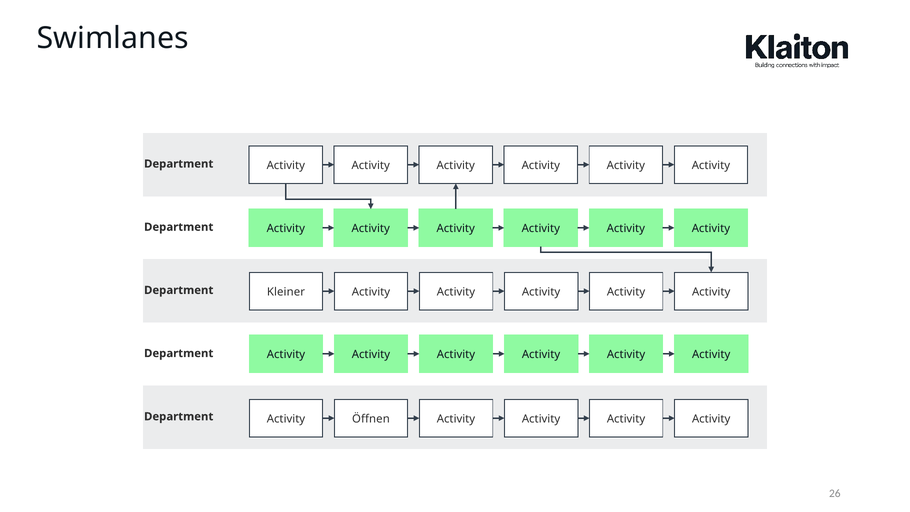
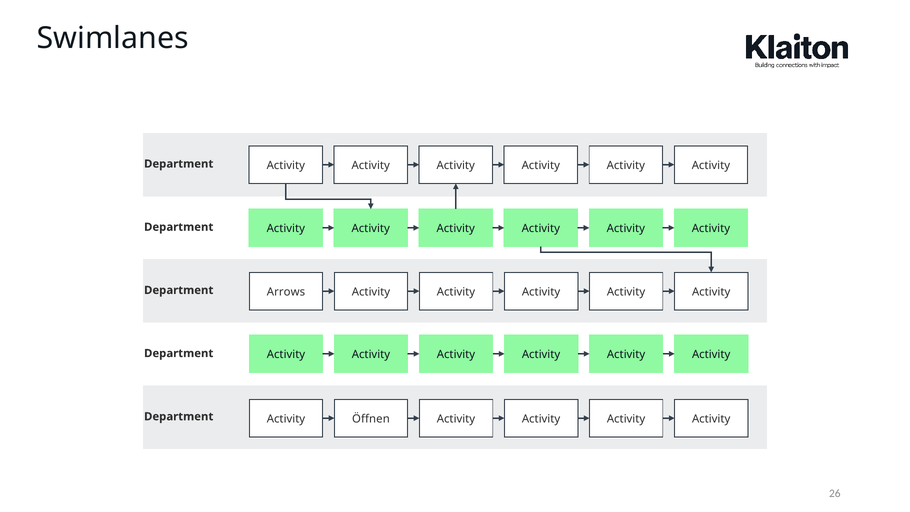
Kleiner: Kleiner -> Arrows (286, 292)
